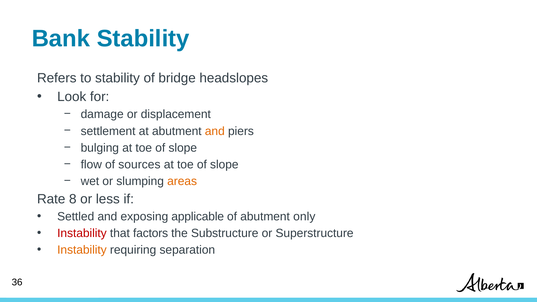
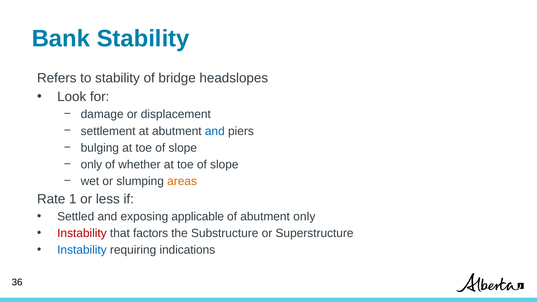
and colour: orange -> blue (215, 131)
flow: flow -> only (91, 165)
sources: sources -> whether (139, 165)
8: 8 -> 1 (73, 199)
Instability colour: orange -> blue (82, 250)
separation: separation -> indications (187, 250)
